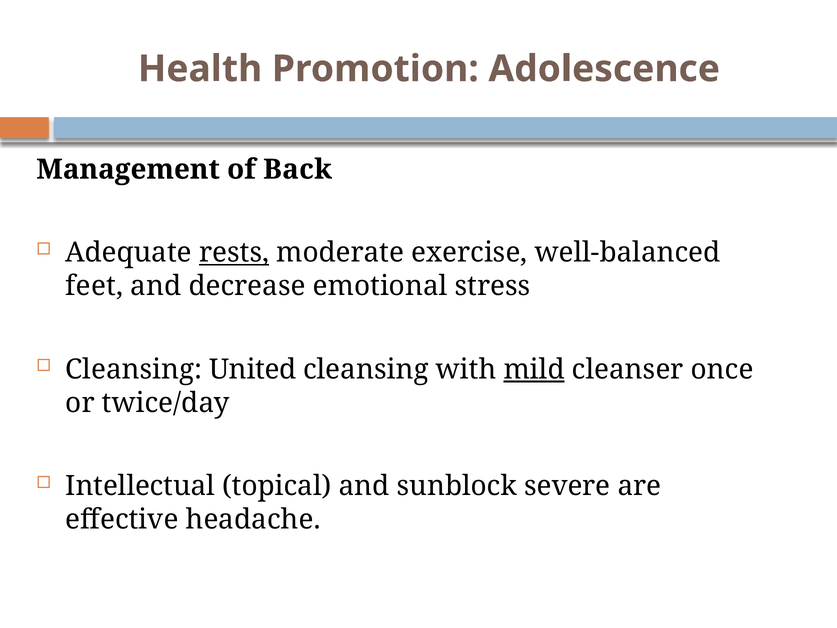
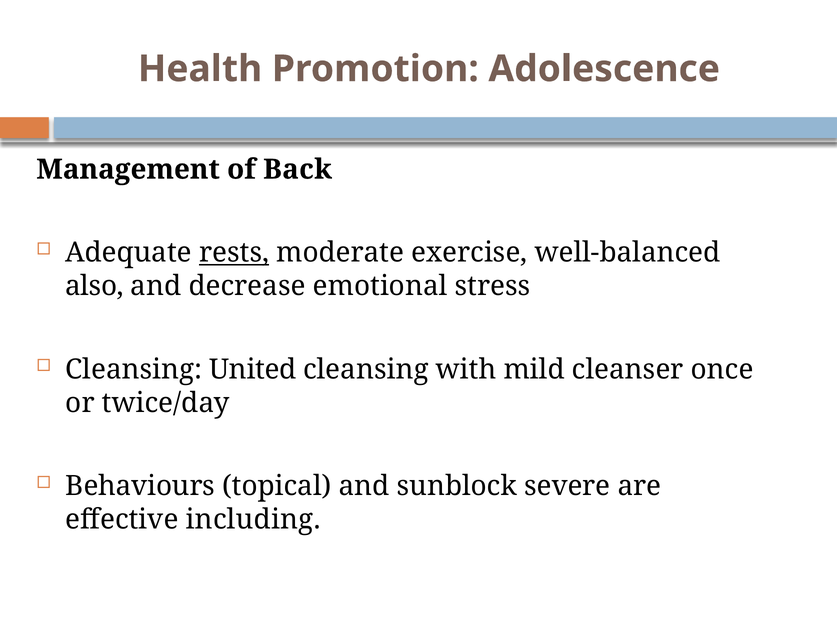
feet: feet -> also (94, 286)
mild underline: present -> none (534, 369)
Intellectual: Intellectual -> Behaviours (140, 486)
headache: headache -> including (253, 520)
